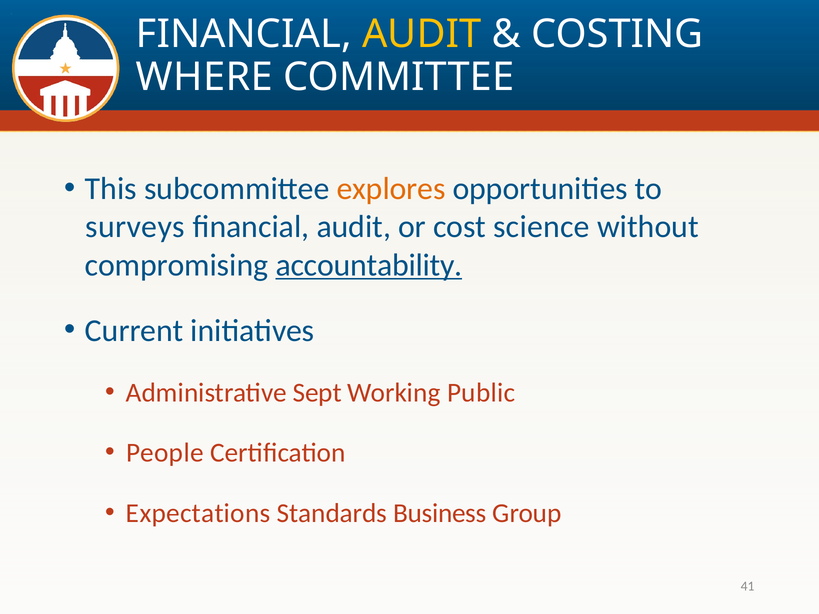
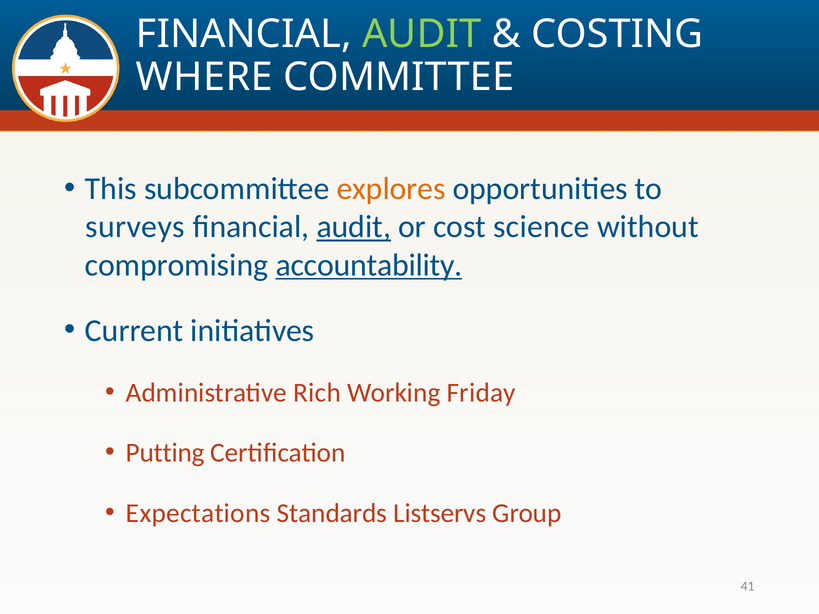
AUDIT colour: yellow -> light green (422, 34)
audit underline: none -> present (354, 227)
Sept: Sept -> Rich (317, 393)
Public: Public -> Friday (481, 393)
People: People -> Putting (165, 453)
Business: Business -> Listservs (440, 513)
